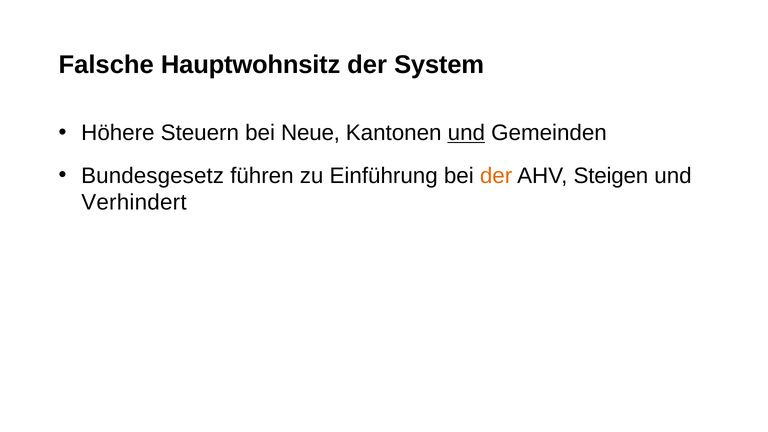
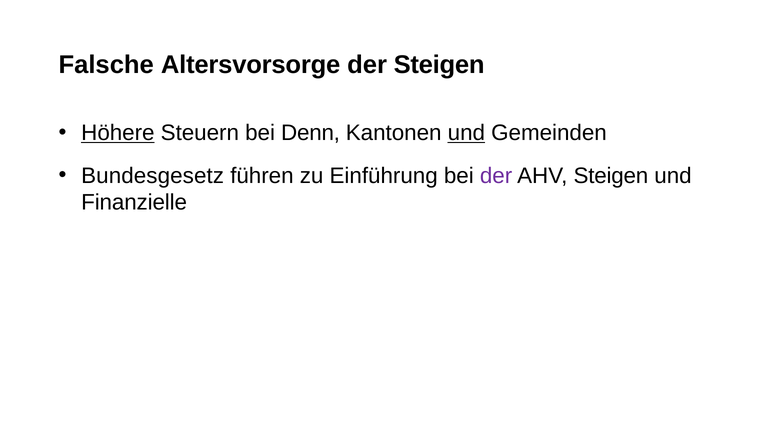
Hauptwohnsitz: Hauptwohnsitz -> Altersvorsorge (251, 65)
der System: System -> Steigen (439, 65)
Höhere underline: none -> present (118, 133)
Neue: Neue -> Denn (311, 133)
der colour: orange -> purple (496, 176)
Verhindert: Verhindert -> Finanzielle (134, 203)
